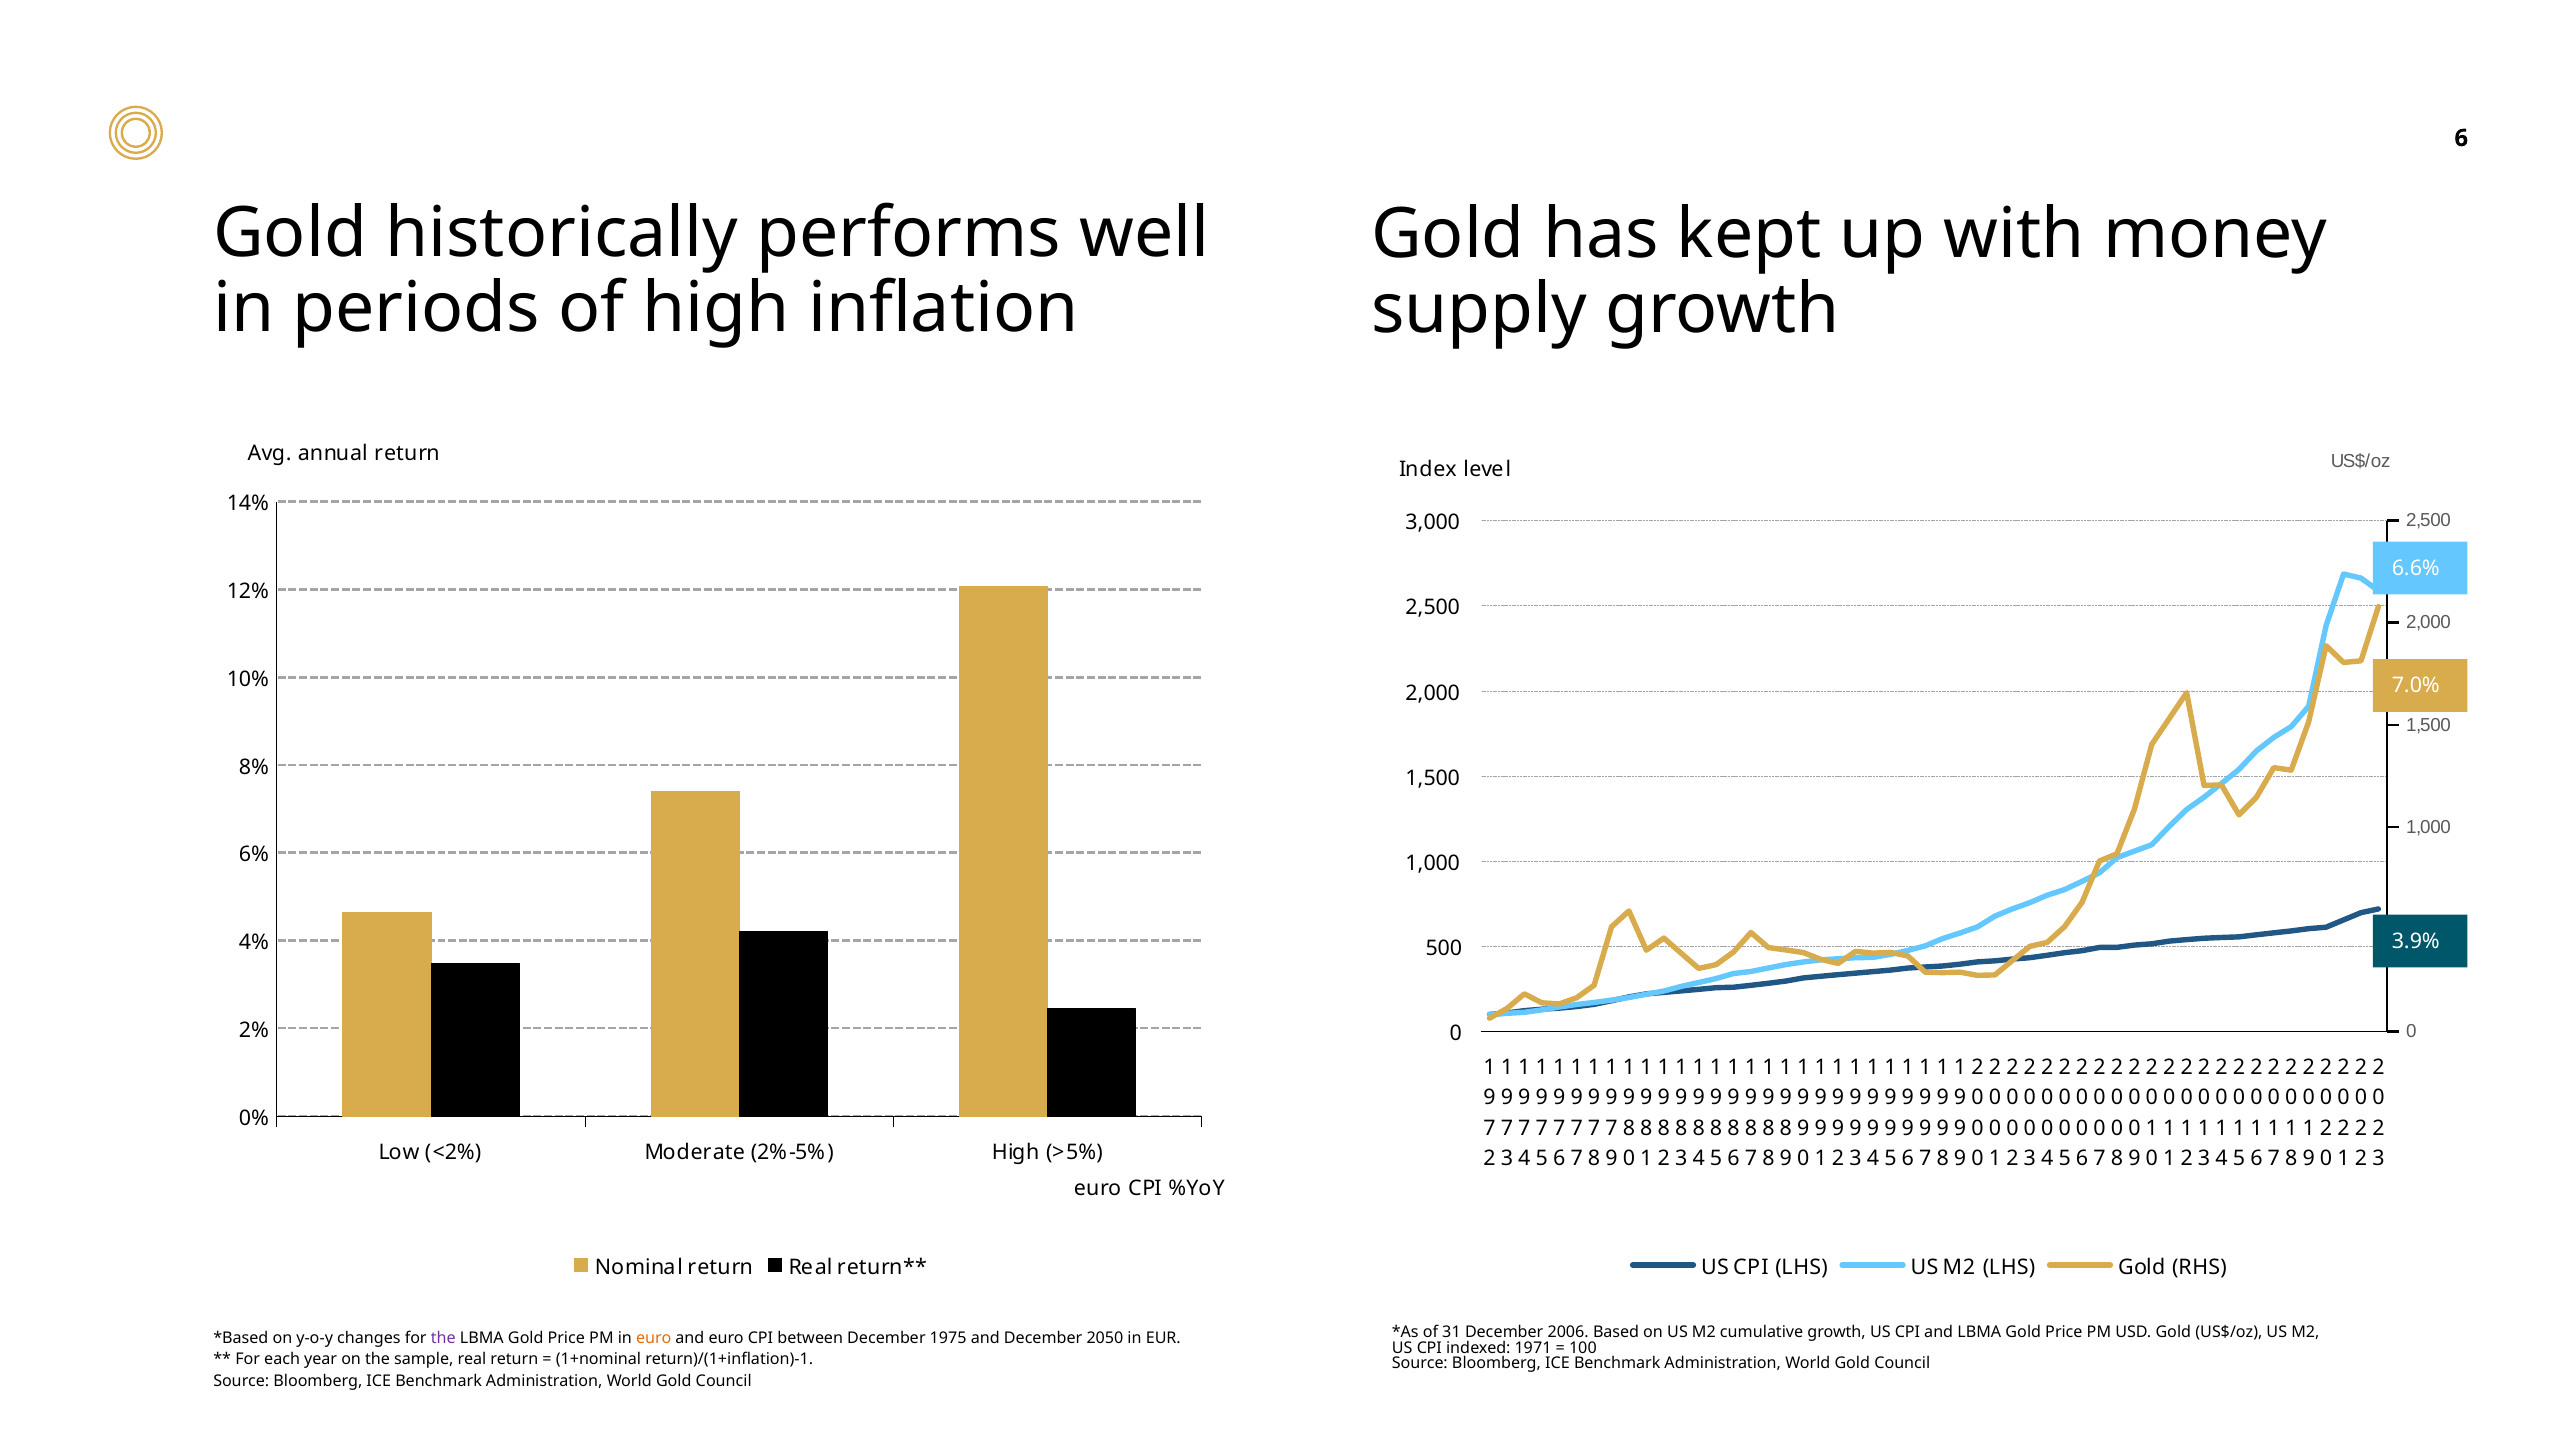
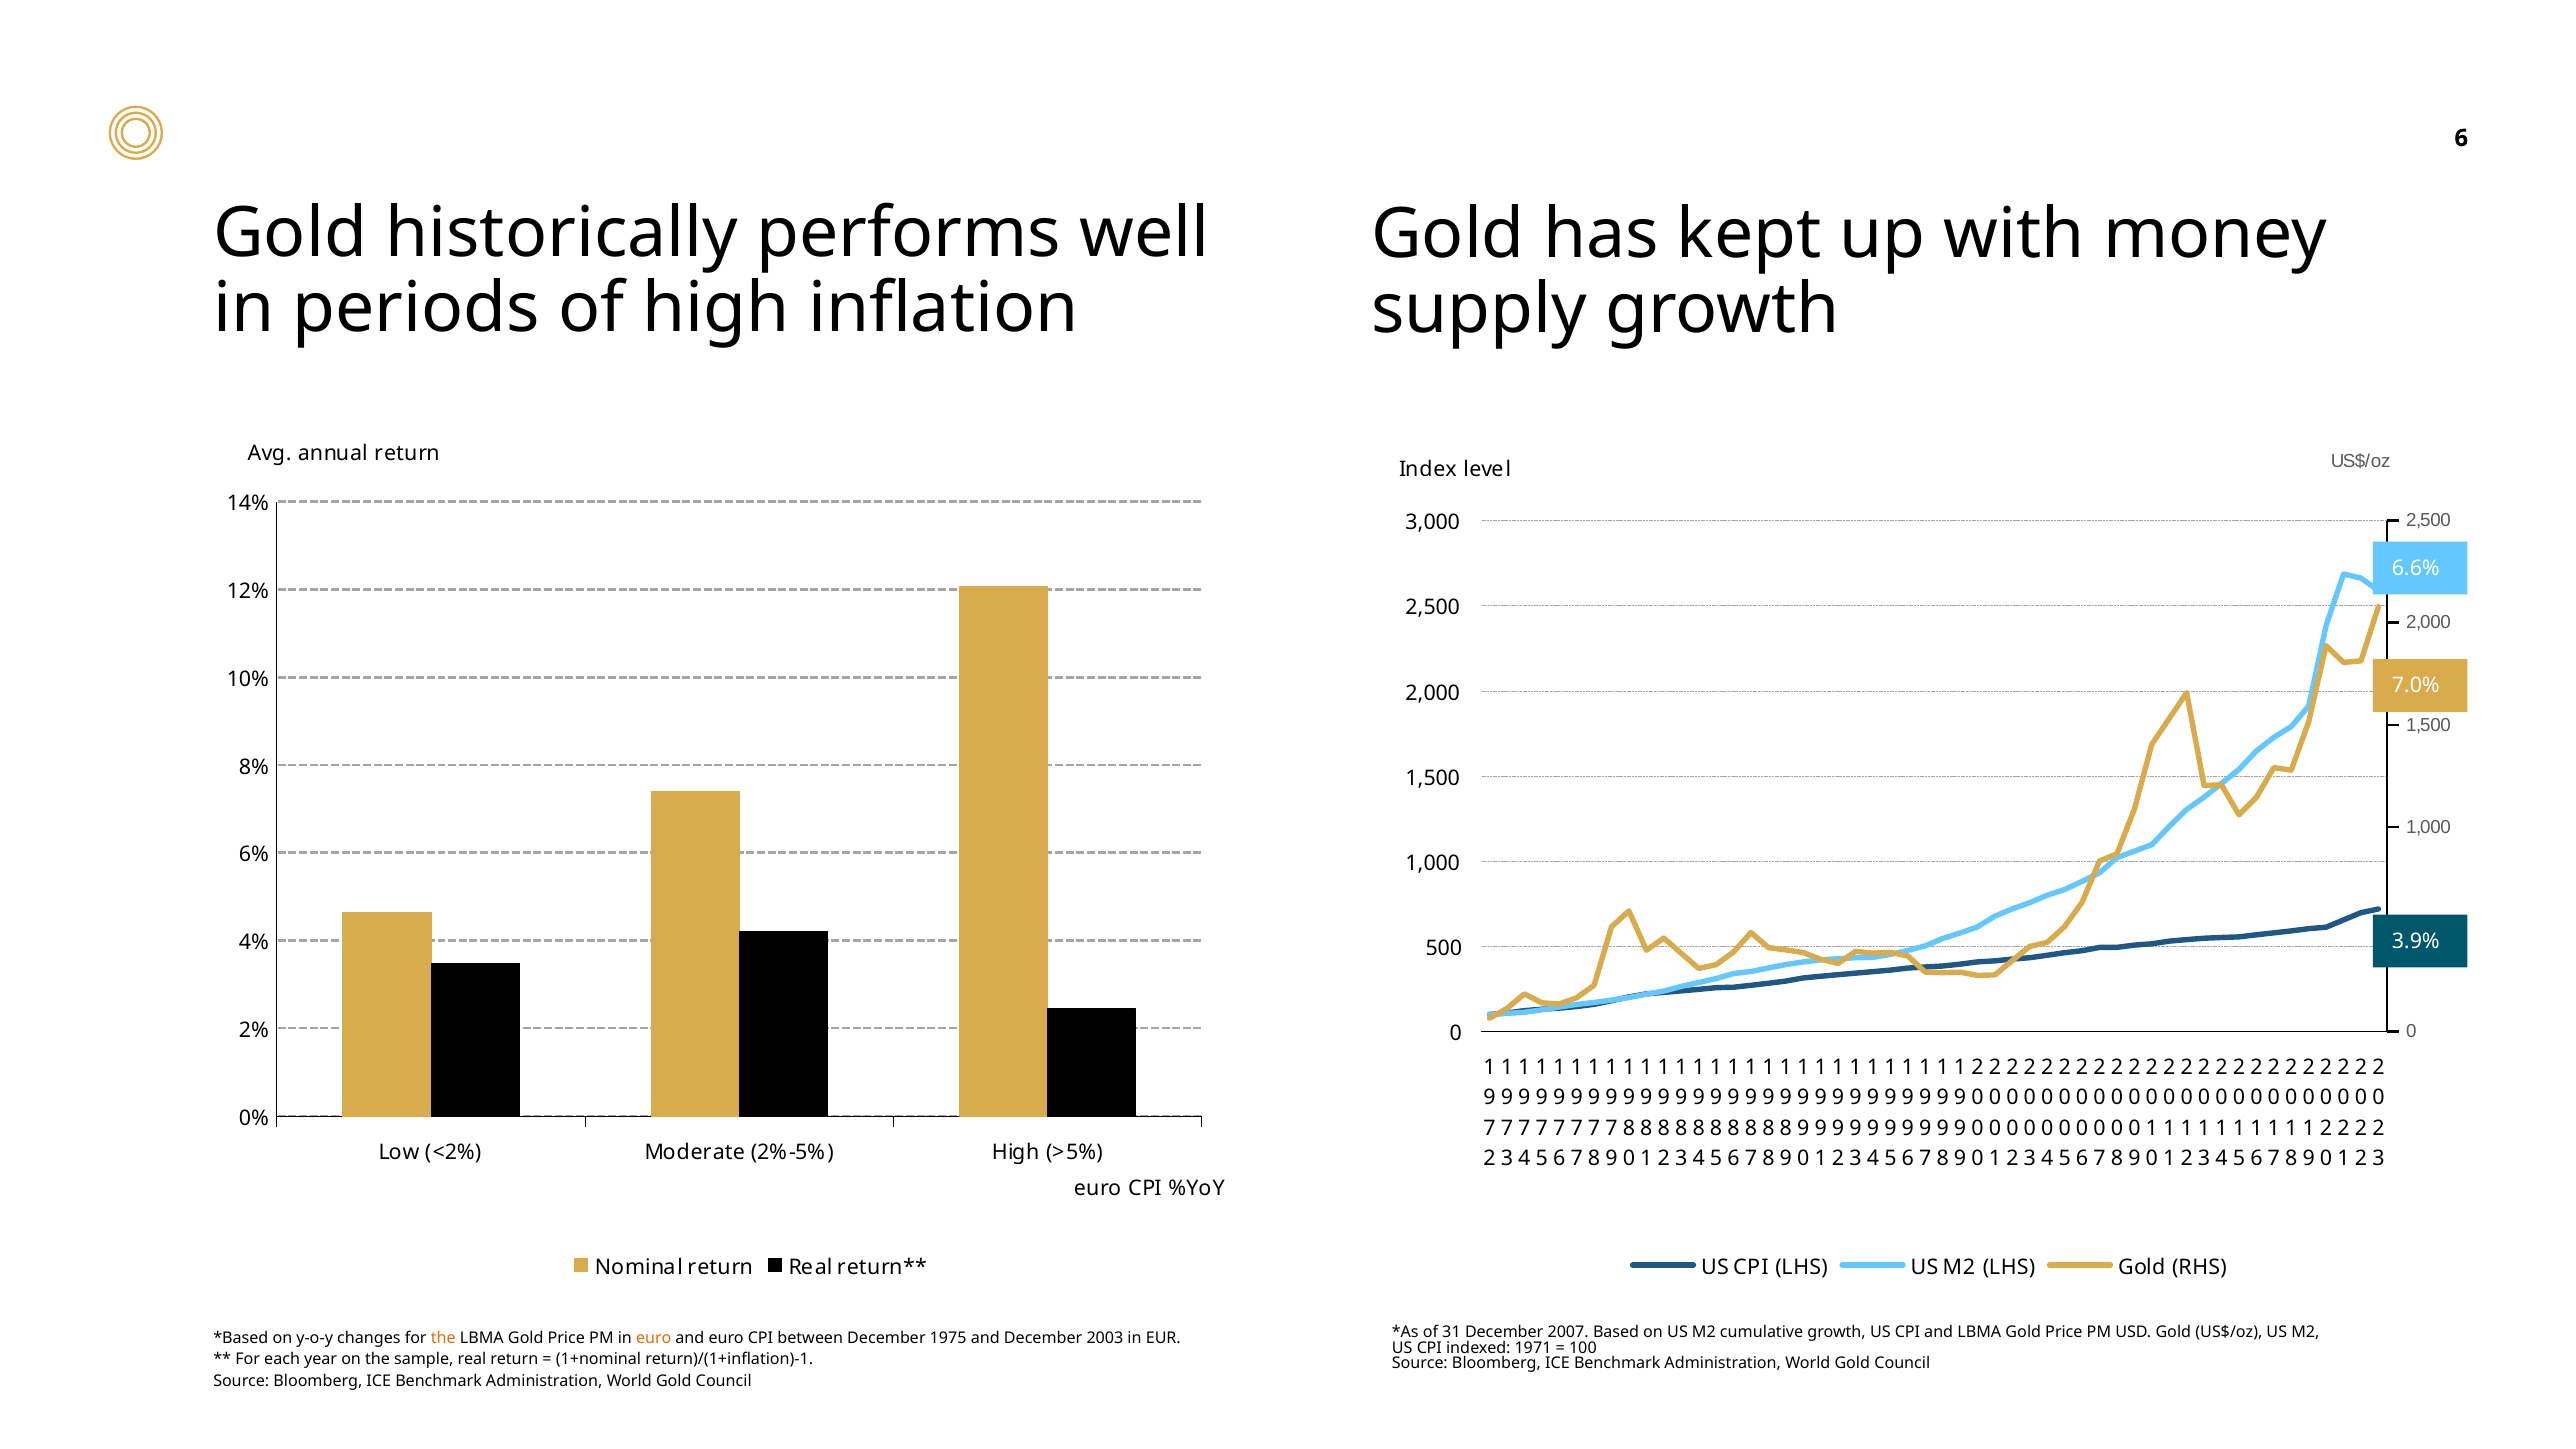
2006: 2006 -> 2007 (1568, 1332)
the colour: purple -> orange (443, 1338)
2050: 2050 -> 2003 (1105, 1338)
